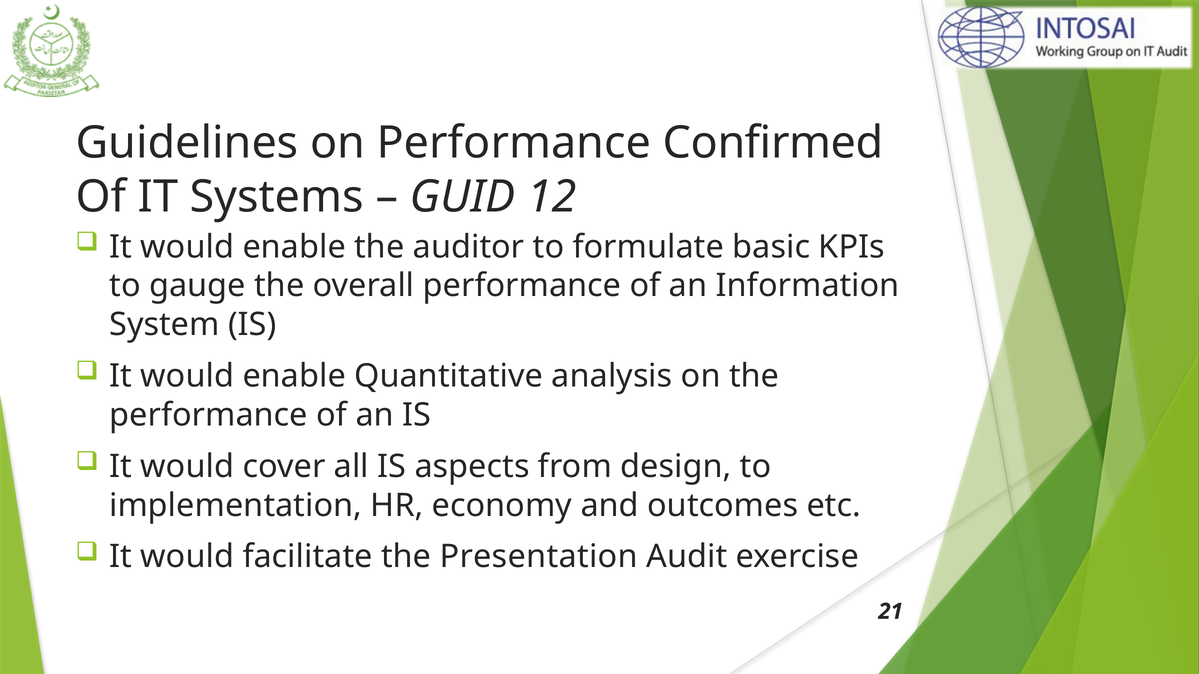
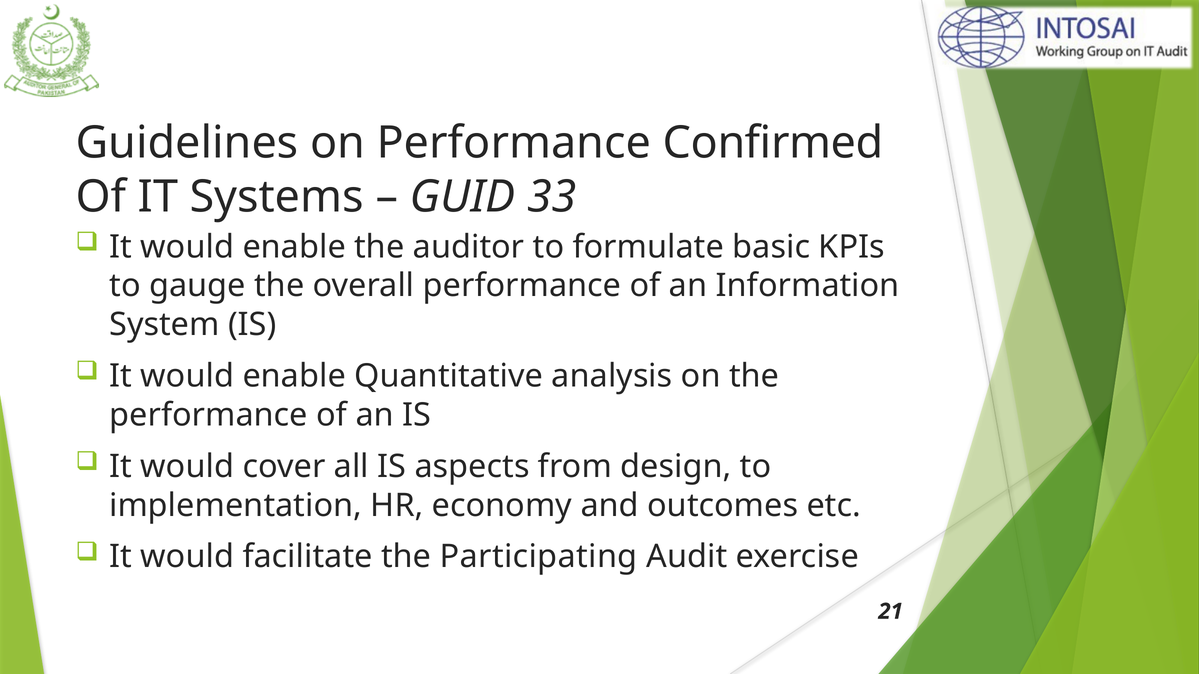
12: 12 -> 33 (552, 197)
Presentation: Presentation -> Participating (539, 557)
